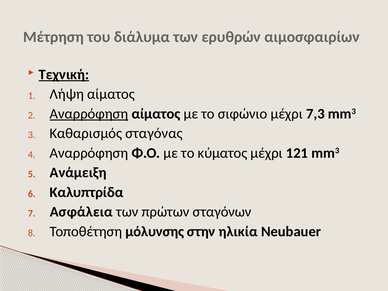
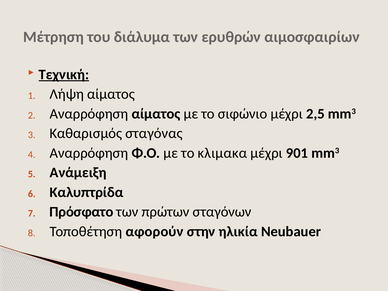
Αναρρόφηση underline: present -> none (89, 114)
7,3: 7,3 -> 2,5 (315, 114)
κύματος: κύματος -> κλιμακα (222, 153)
121: 121 -> 901 (297, 153)
Ασφάλεια: Ασφάλεια -> Πρόσφατο (81, 212)
μόλυνσης: μόλυνσης -> αφορούν (155, 232)
